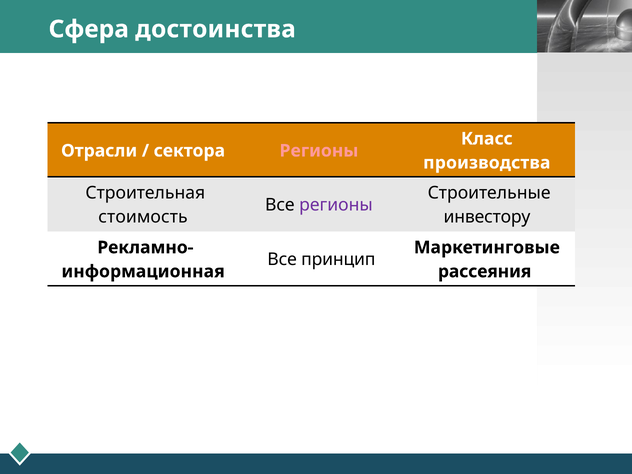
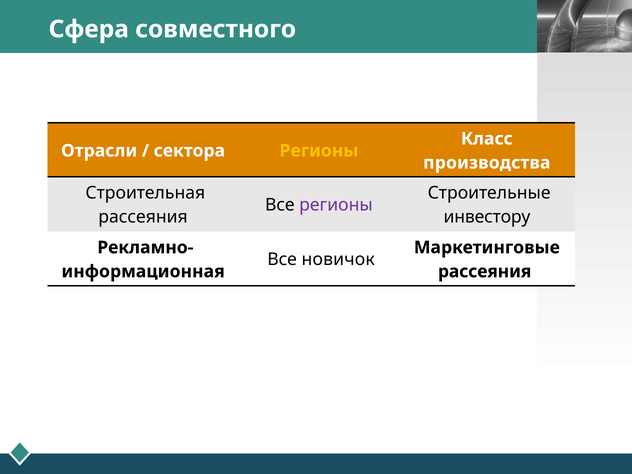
достоинства: достоинства -> совместного (216, 29)
Регионы colour: pink -> yellow (319, 151)
стоимость: стоимость -> рассеяния (143, 217)
принцип: принцип -> новичок (338, 259)
